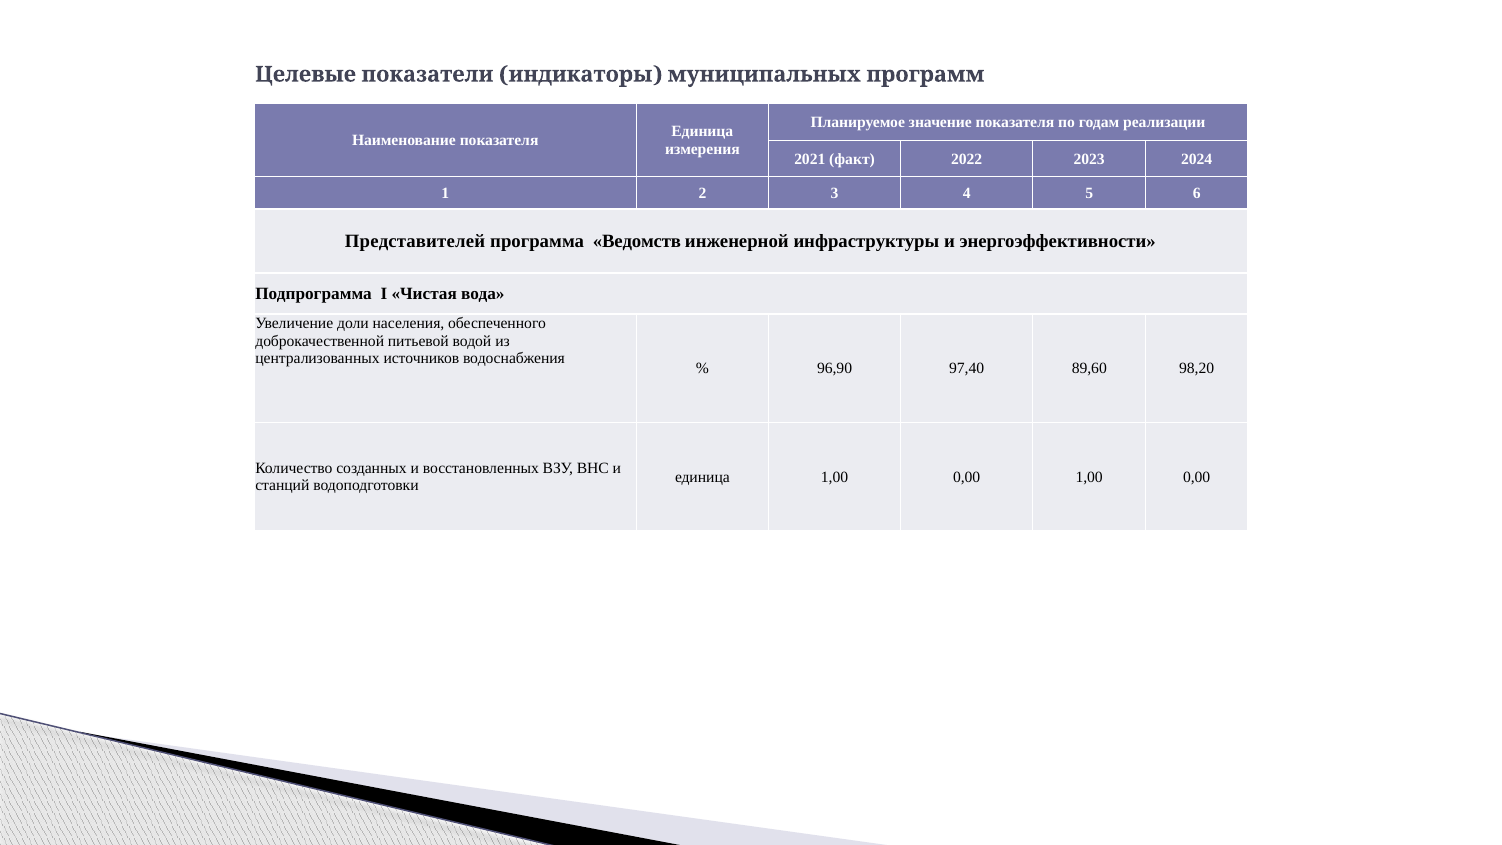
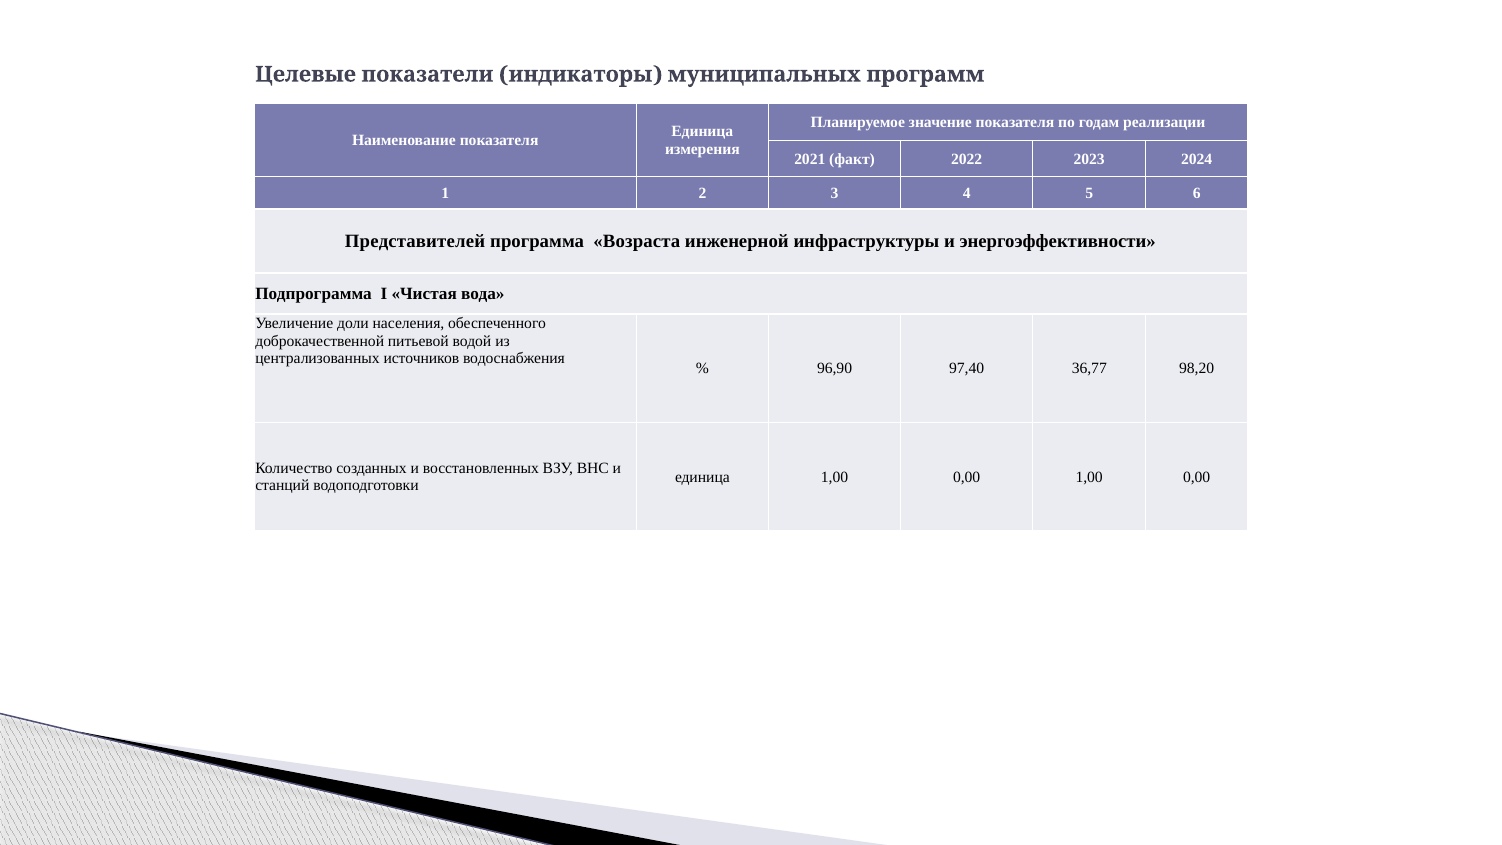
Ведомств: Ведомств -> Возраста (637, 242)
89,60: 89,60 -> 36,77 (1089, 369)
